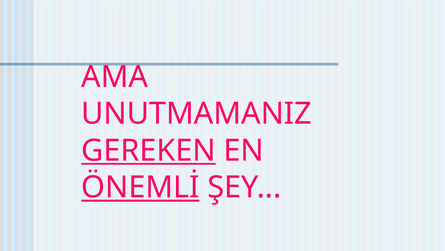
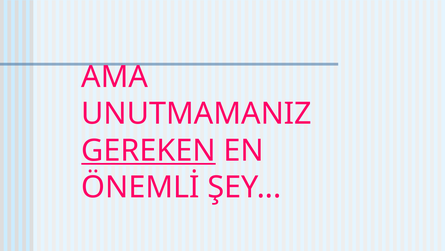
ÖNEMLİ underline: present -> none (140, 187)
